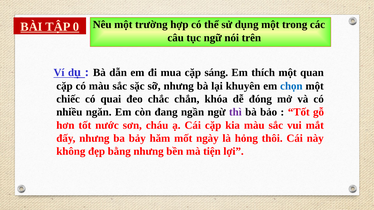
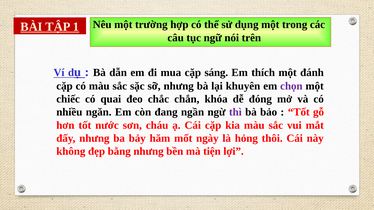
0: 0 -> 1 (76, 27)
quan: quan -> đánh (312, 73)
chọn colour: blue -> purple (291, 86)
